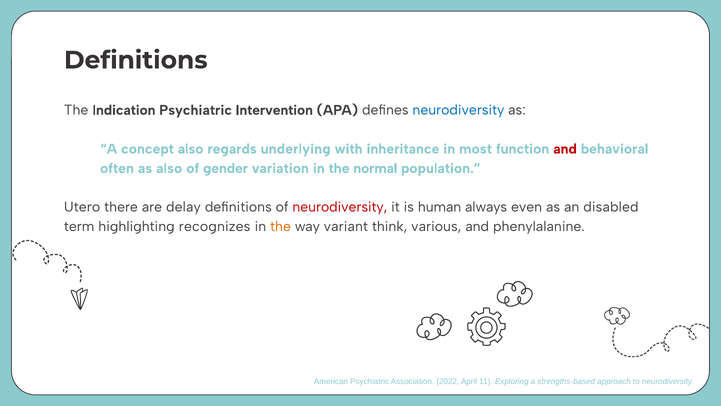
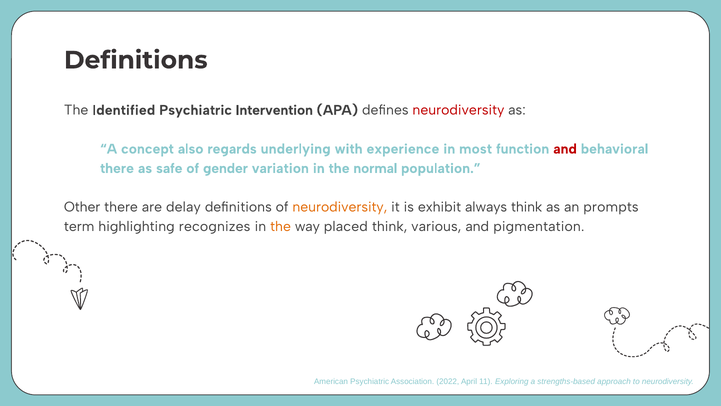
Indication: Indication -> Identified (124, 110)
neurodiversity colour: blue -> red (458, 110)
inheritance: inheritance -> experience (403, 149)
often: often -> there (117, 168)
as also: also -> safe (169, 168)
Utero: Utero -> Other (82, 207)
neurodiversity colour: red -> orange (340, 207)
human: human -> exhibit (440, 207)
always even: even -> think (527, 207)
disabled: disabled -> prompts (611, 207)
variant: variant -> placed (346, 226)
phenylalanine: phenylalanine -> pigmentation (539, 226)
